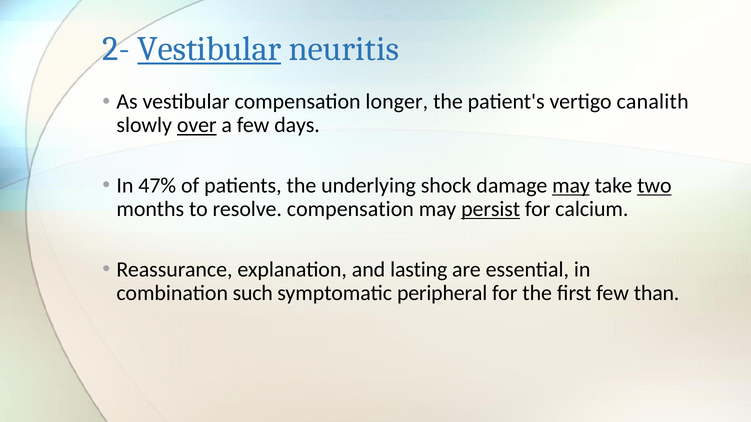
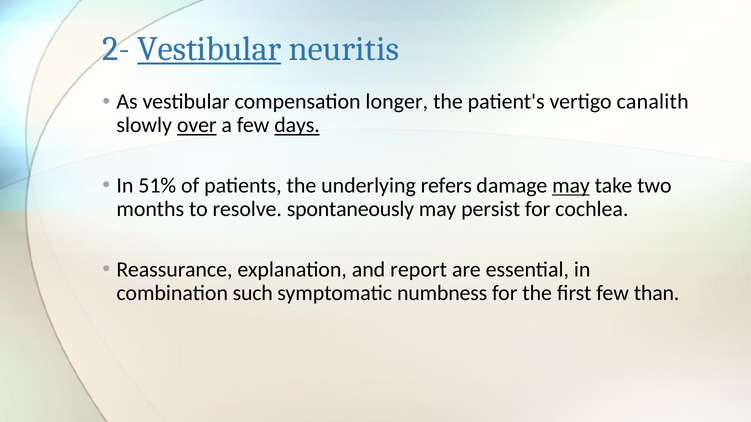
days underline: none -> present (297, 125)
47%: 47% -> 51% (157, 186)
shock: shock -> refers (446, 186)
two underline: present -> none (654, 186)
resolve compensation: compensation -> spontaneously (350, 209)
persist underline: present -> none (491, 209)
calcium: calcium -> cochlea (592, 209)
lasting: lasting -> report (419, 270)
peripheral: peripheral -> numbness (442, 293)
